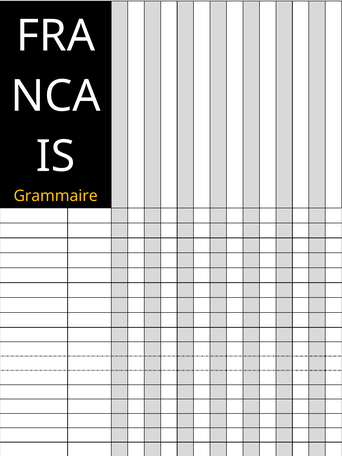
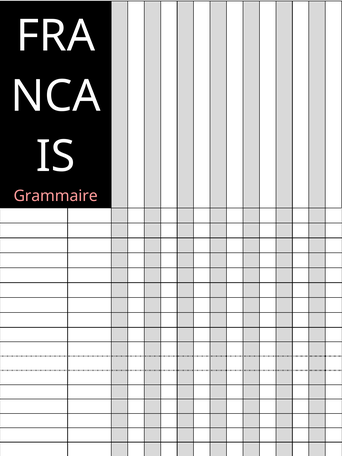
Grammaire colour: yellow -> pink (56, 196)
